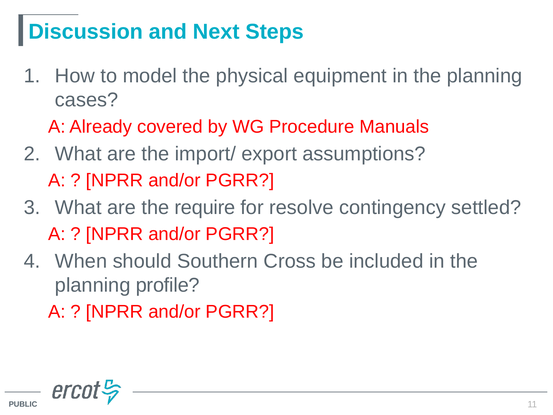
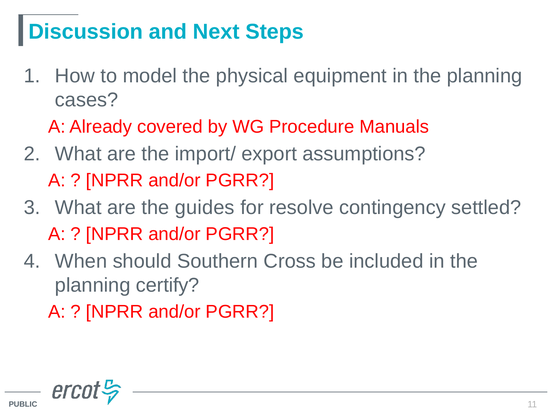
require: require -> guides (205, 207)
profile: profile -> certify (168, 285)
